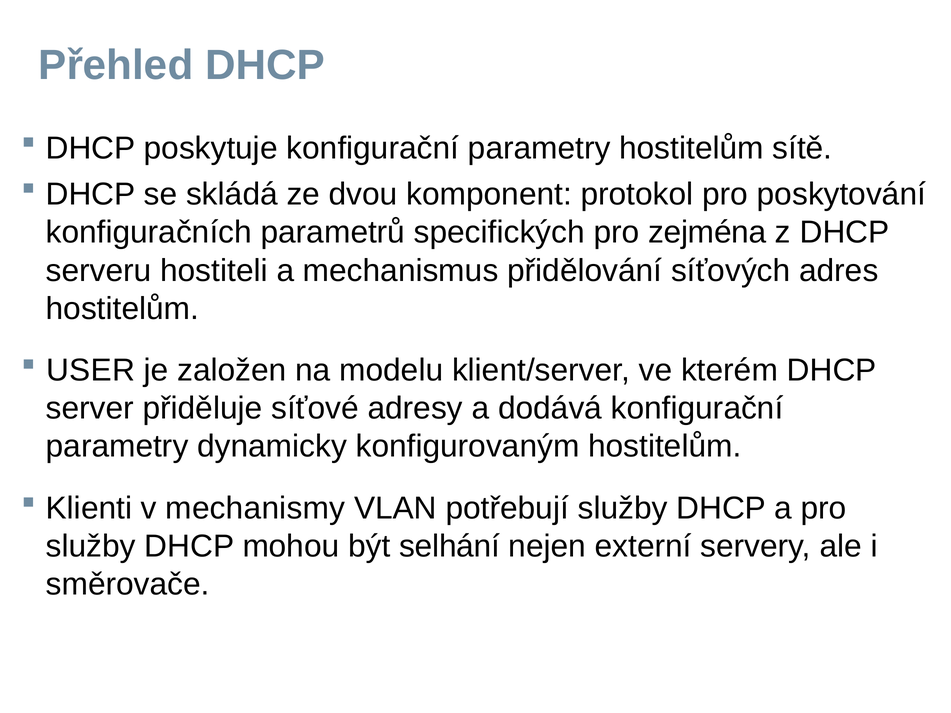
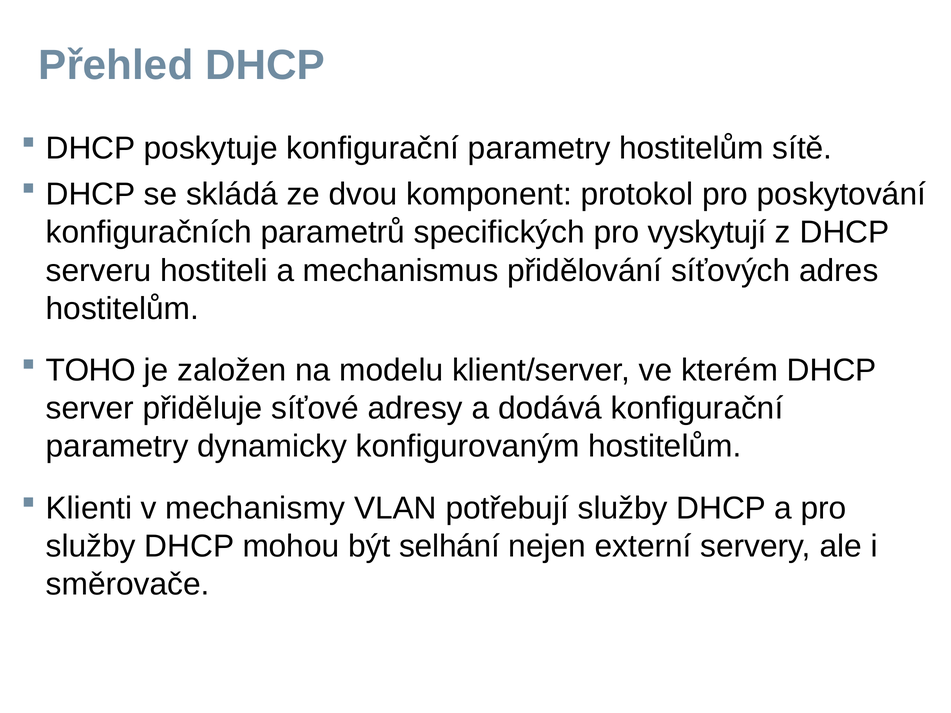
zejména: zejména -> vyskytují (707, 233)
USER: USER -> TOHO (91, 370)
